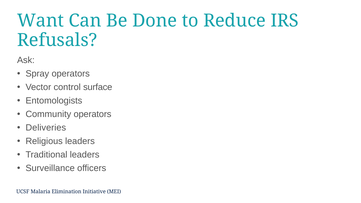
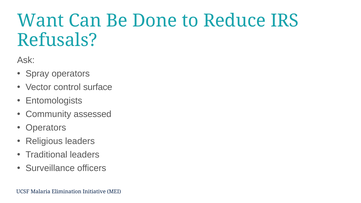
Community operators: operators -> assessed (93, 114)
Deliveries: Deliveries -> Operators (46, 128)
